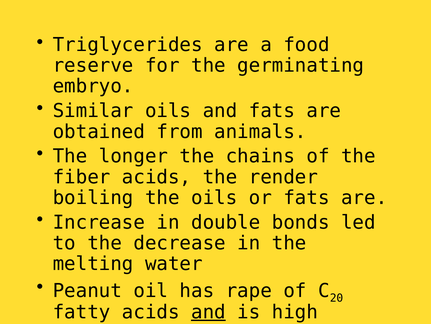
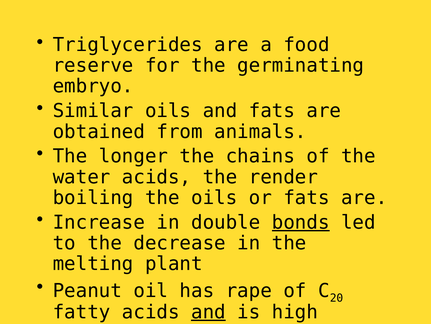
fiber: fiber -> water (82, 177)
bonds underline: none -> present (301, 222)
water: water -> plant (174, 263)
